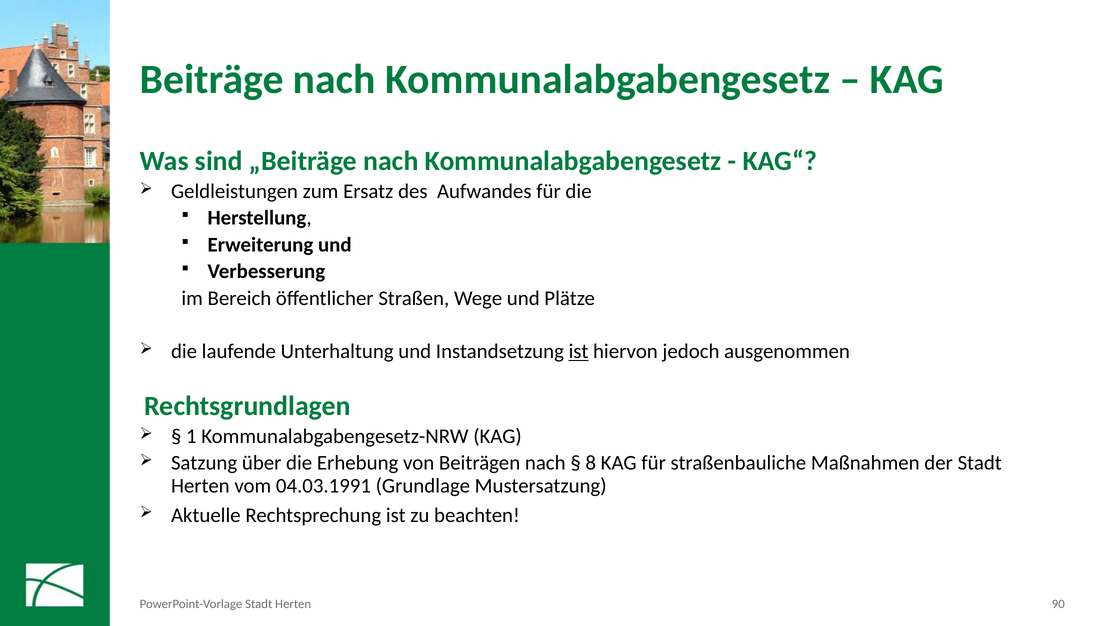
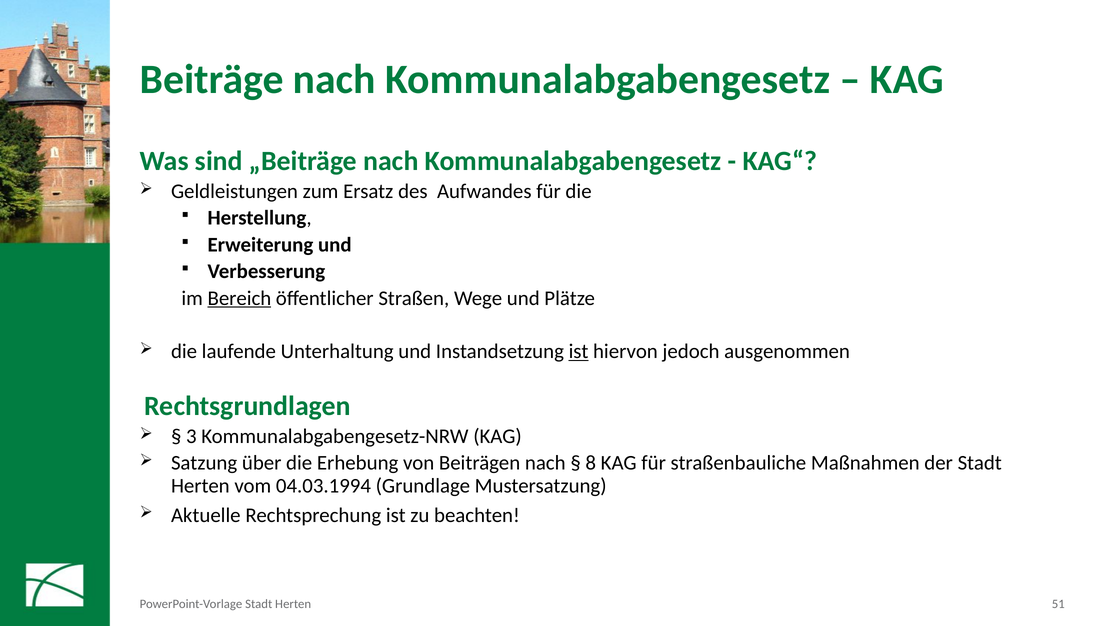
Bereich underline: none -> present (239, 298)
1: 1 -> 3 (191, 436)
04.03.1991: 04.03.1991 -> 04.03.1994 (323, 486)
90: 90 -> 51 (1058, 604)
